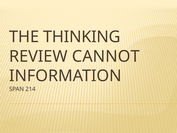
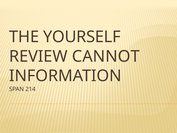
THINKING: THINKING -> YOURSELF (82, 37)
